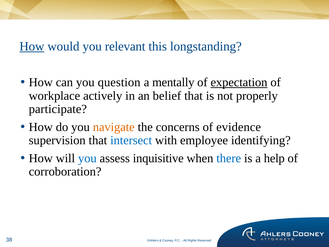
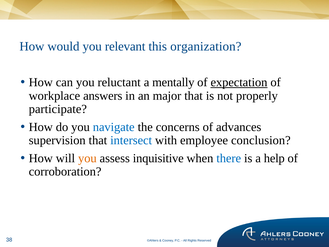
How underline: present -> none (32, 46)
longstanding: longstanding -> organization (206, 46)
question: question -> reluctant (119, 82)
actively: actively -> answers (103, 96)
belief: belief -> major (167, 96)
navigate colour: orange -> blue (114, 127)
evidence: evidence -> advances (239, 127)
identifying: identifying -> conclusion (261, 140)
you colour: blue -> orange (87, 158)
